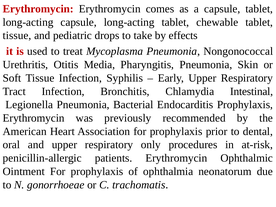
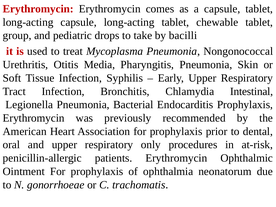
tissue: tissue -> group (17, 36)
effects: effects -> bacilli (183, 36)
